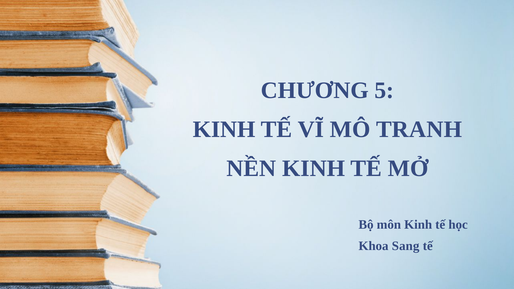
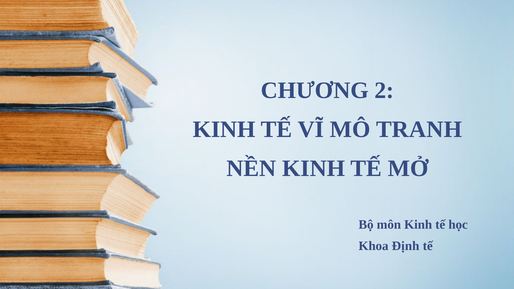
5: 5 -> 2 (384, 90)
Sang: Sang -> Định (406, 246)
